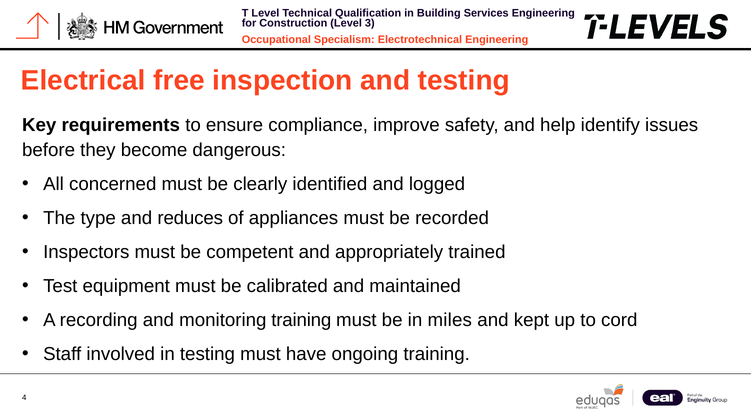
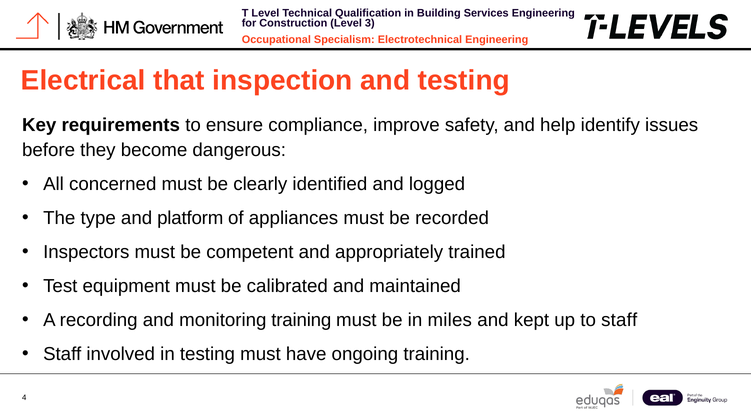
free: free -> that (179, 81)
reduces: reduces -> platform (190, 218)
to cord: cord -> staff (619, 320)
